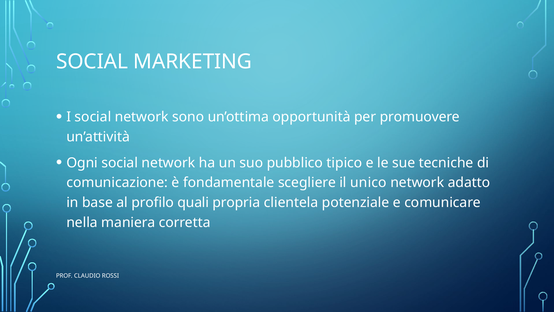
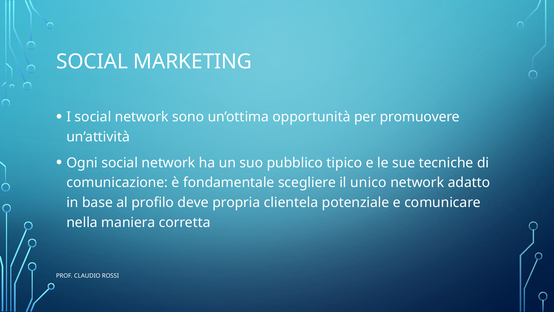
quali: quali -> deve (193, 202)
